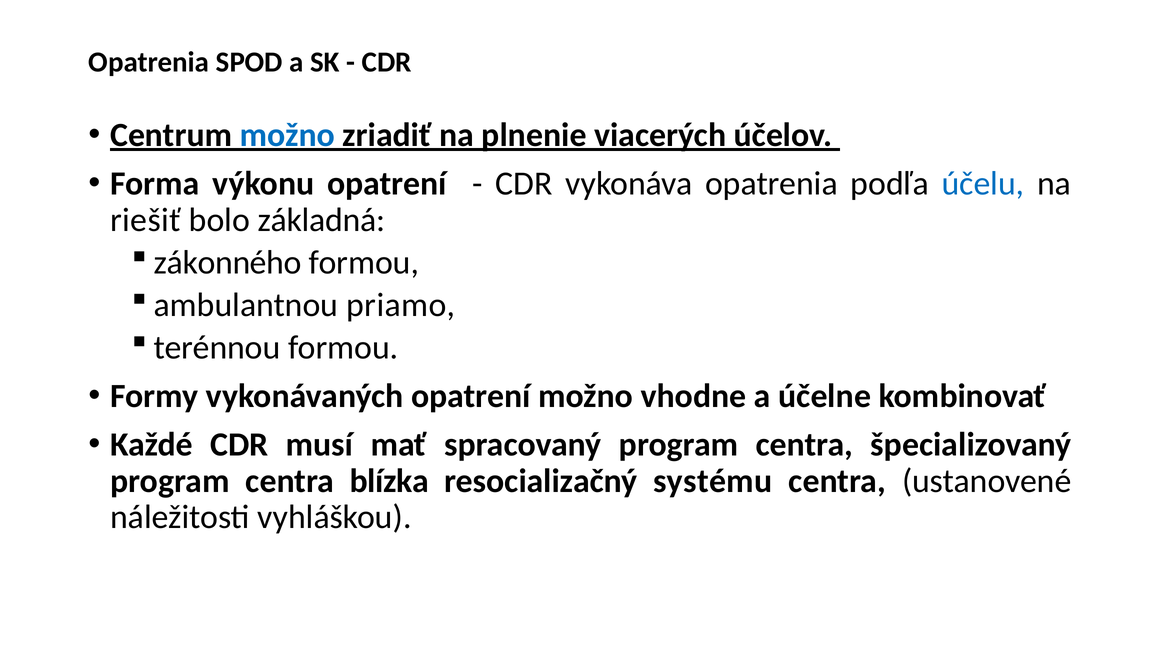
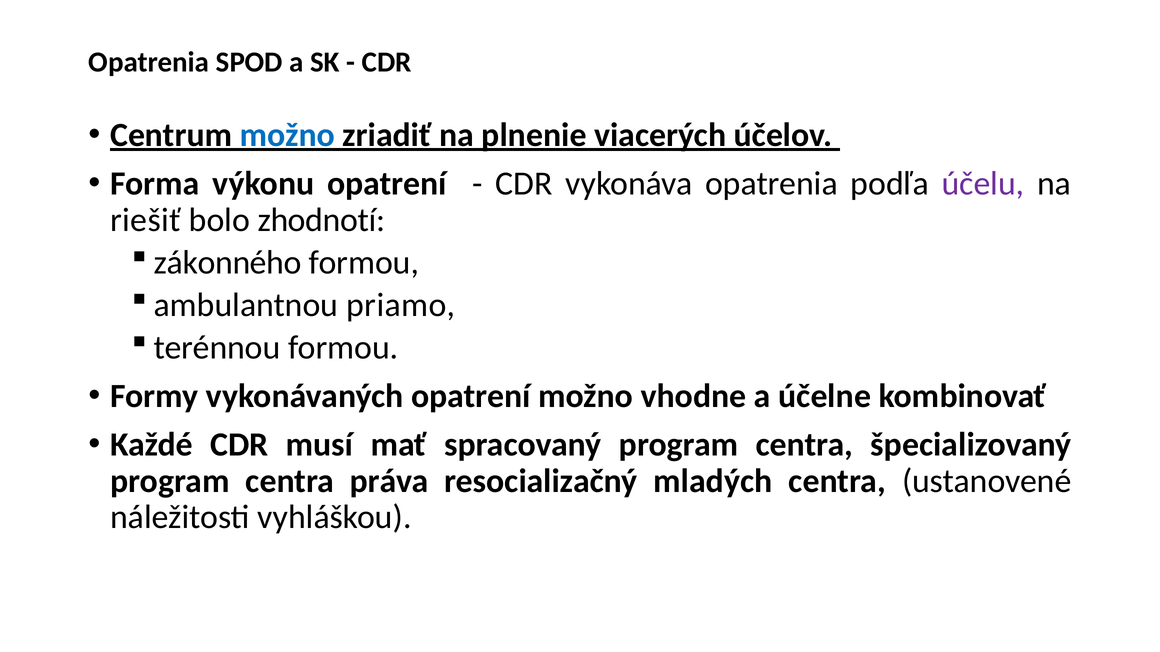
účelu colour: blue -> purple (983, 184)
základná: základná -> zhodnotí (321, 220)
blízka: blízka -> práva (389, 481)
systému: systému -> mladých (713, 481)
